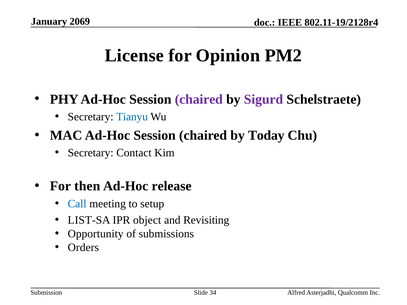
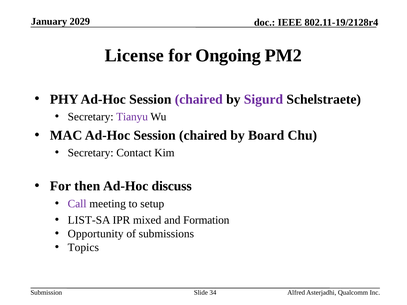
2069: 2069 -> 2029 (80, 22)
Opinion: Opinion -> Ongoing (228, 55)
Tianyu colour: blue -> purple (132, 117)
Today: Today -> Board (266, 135)
release: release -> discuss (172, 186)
Call colour: blue -> purple (77, 204)
object: object -> mixed (147, 220)
Revisiting: Revisiting -> Formation (206, 220)
Orders: Orders -> Topics (83, 248)
